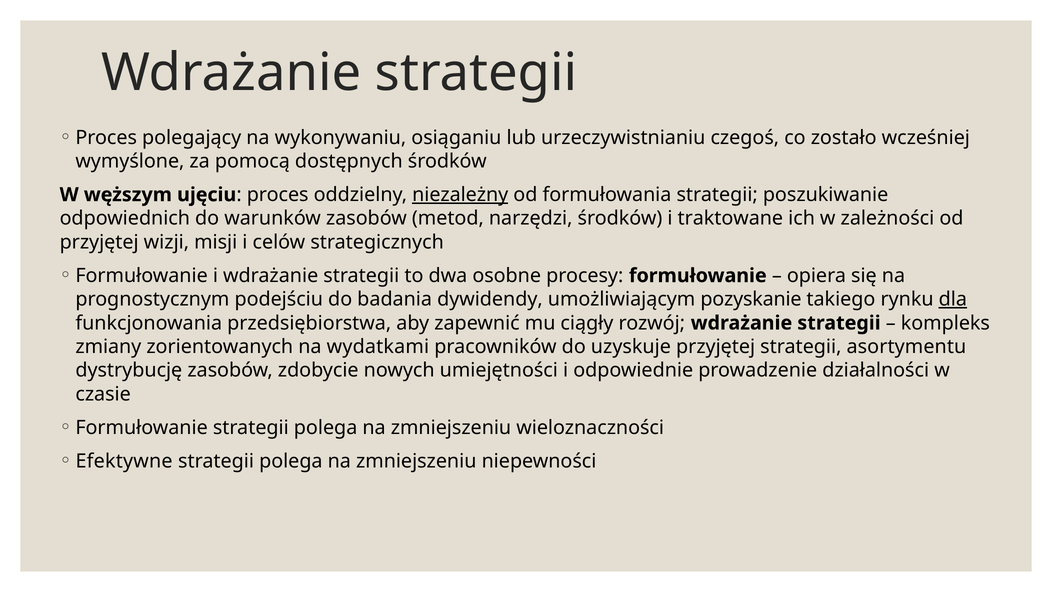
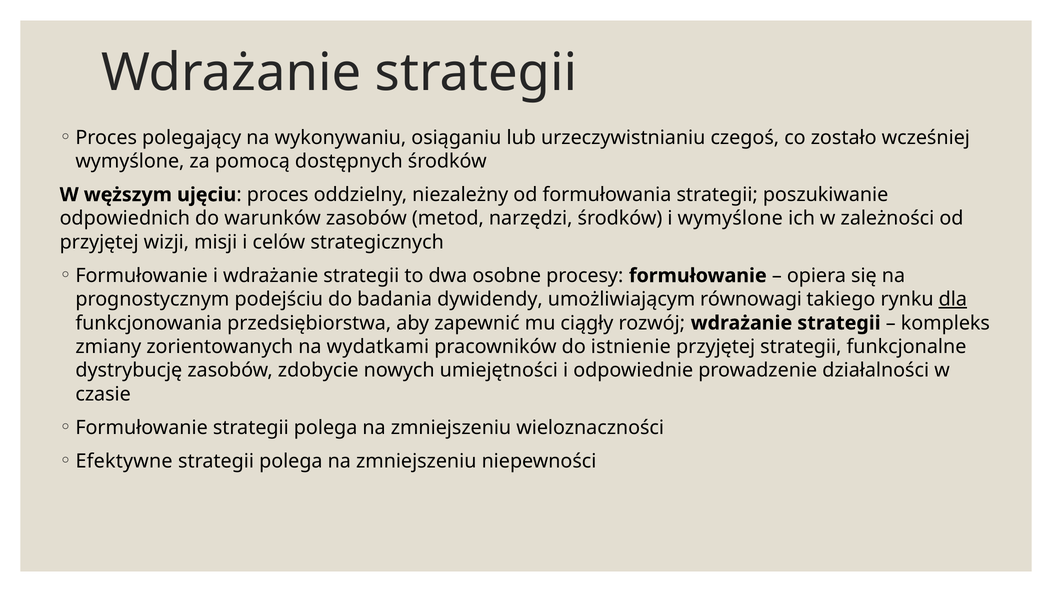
niezależny underline: present -> none (460, 195)
i traktowane: traktowane -> wymyślone (730, 218)
pozyskanie: pozyskanie -> równowagi (751, 299)
uzyskuje: uzyskuje -> istnienie (631, 347)
asortymentu: asortymentu -> funkcjonalne (906, 347)
